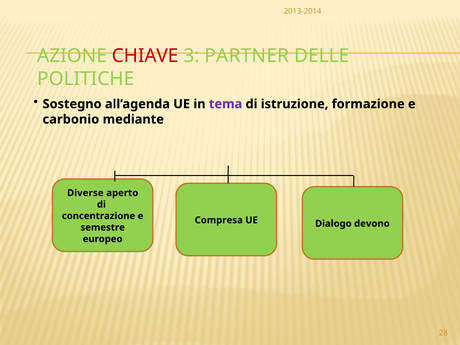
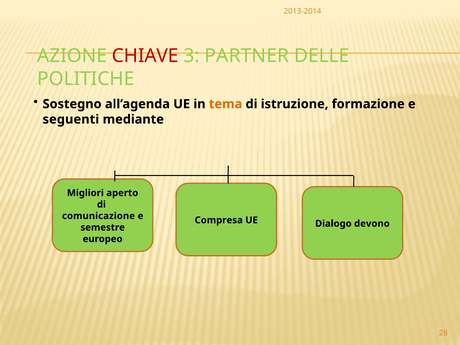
tema colour: purple -> orange (226, 104)
carbonio: carbonio -> seguenti (71, 119)
Diverse: Diverse -> Migliori (85, 193)
concentrazione: concentrazione -> comunicazione (98, 216)
